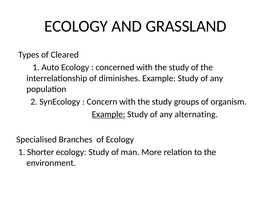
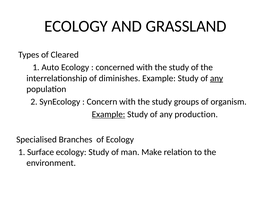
any underline: none -> present (217, 78)
alternating: alternating -> production (196, 114)
Shorter: Shorter -> Surface (41, 152)
More: More -> Make (152, 152)
